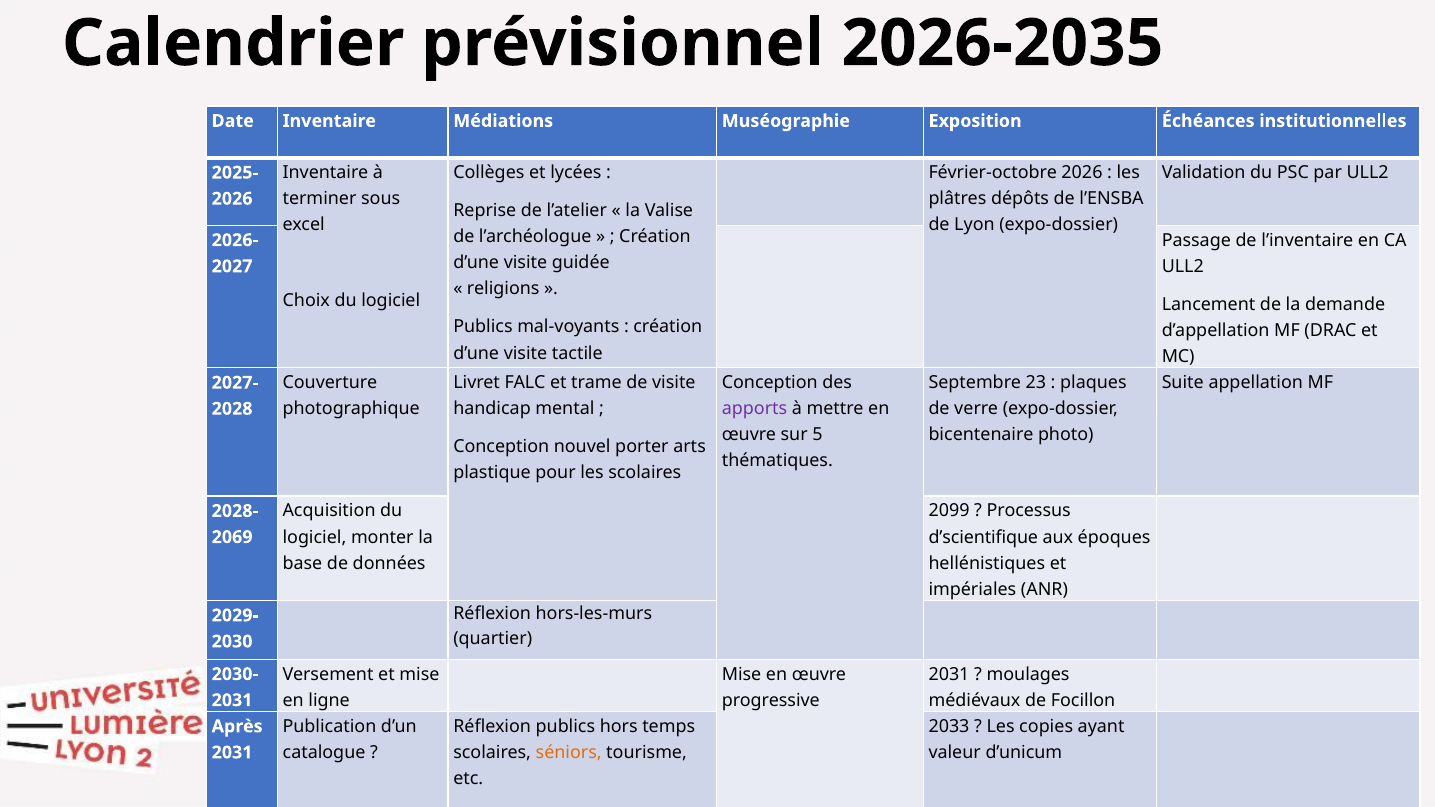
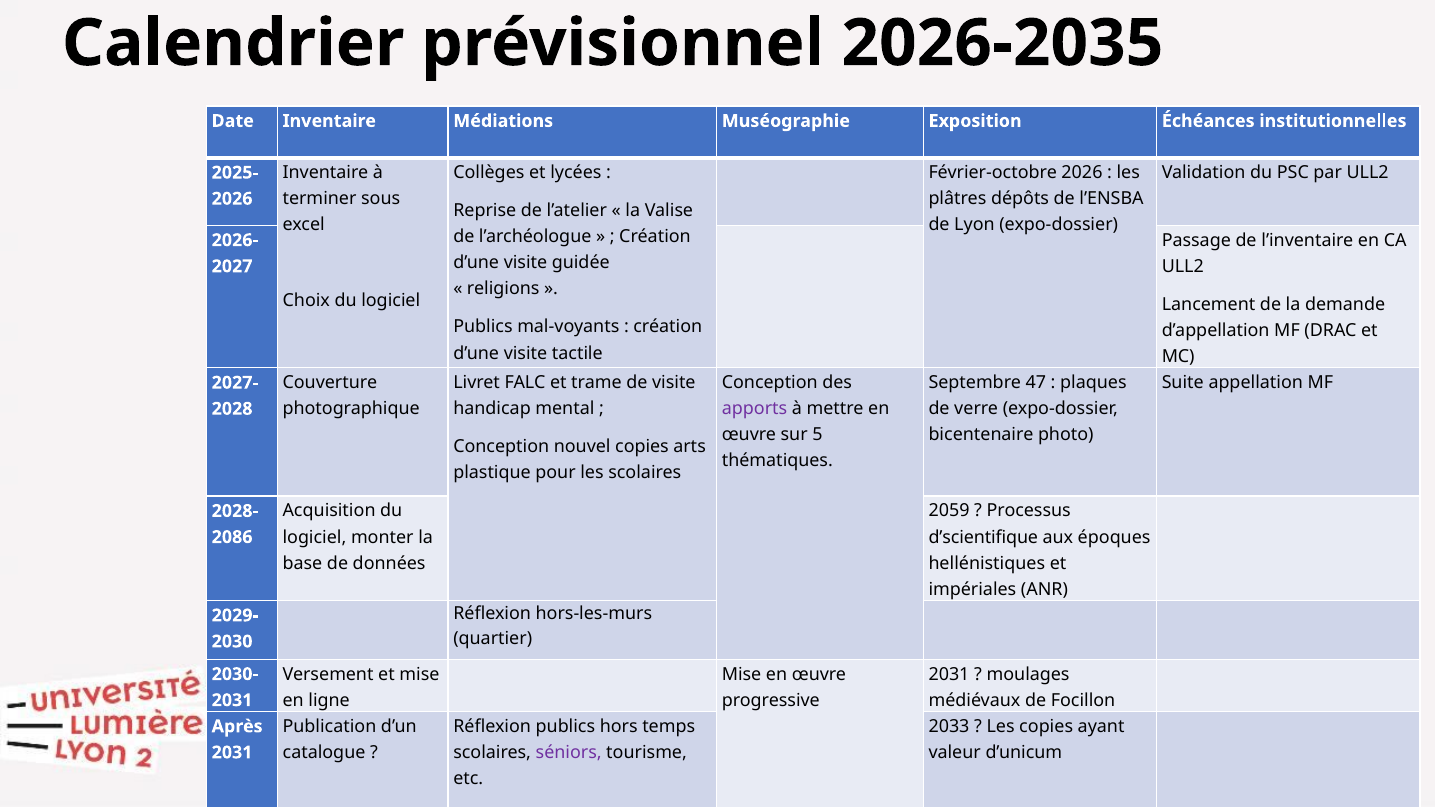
23: 23 -> 47 (1036, 383)
nouvel porter: porter -> copies (642, 447)
2099: 2099 -> 2059 (949, 511)
2069: 2069 -> 2086 (232, 537)
séniors colour: orange -> purple (569, 753)
